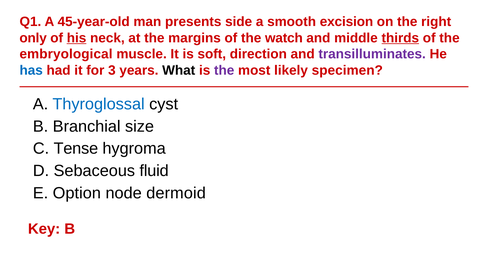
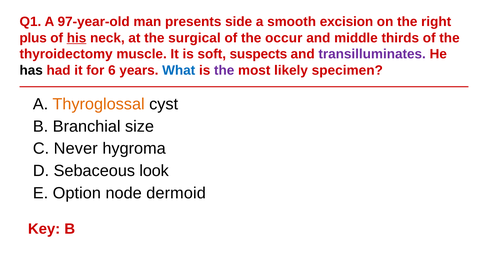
45-year-old: 45-year-old -> 97-year-old (94, 22)
only: only -> plus (33, 38)
margins: margins -> surgical (194, 38)
watch: watch -> occur (284, 38)
thirds underline: present -> none (400, 38)
embryological: embryological -> thyroidectomy (66, 54)
direction: direction -> suspects (258, 54)
has colour: blue -> black (31, 70)
3: 3 -> 6 (112, 70)
What colour: black -> blue (179, 70)
Thyroglossal colour: blue -> orange (99, 104)
Tense: Tense -> Never (76, 149)
fluid: fluid -> look (154, 171)
